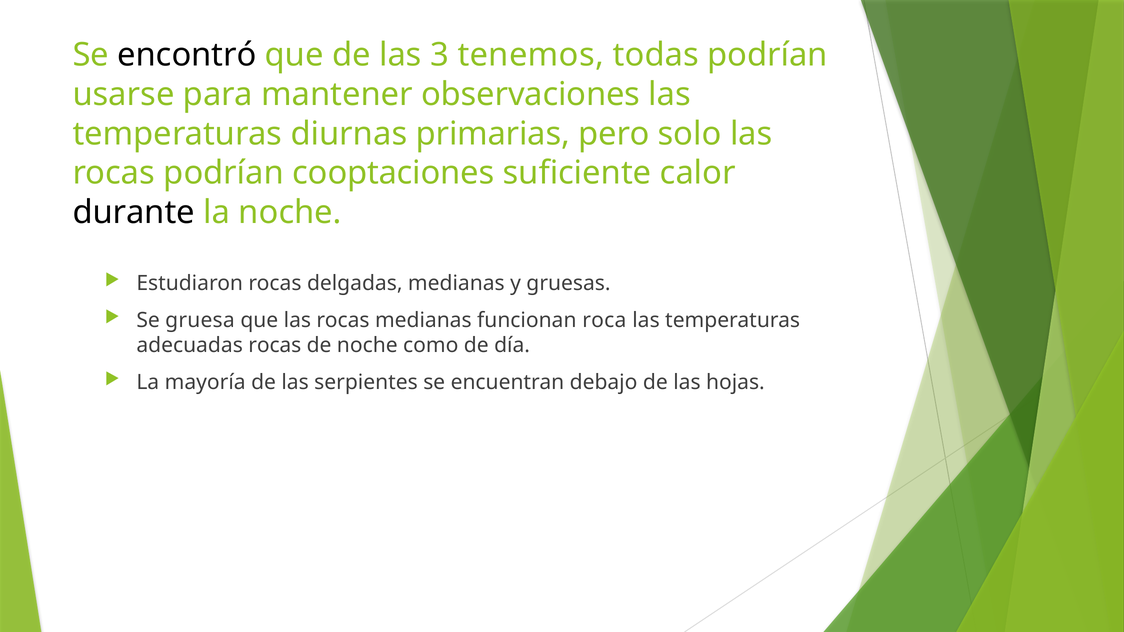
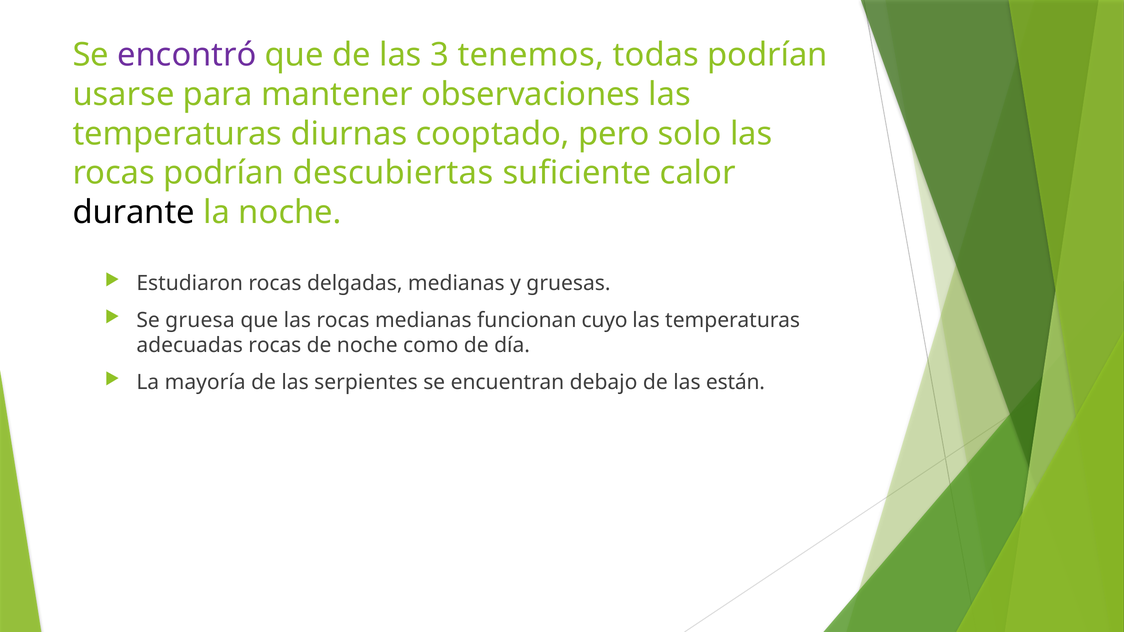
encontró colour: black -> purple (187, 55)
primarias: primarias -> cooptado (493, 134)
cooptaciones: cooptaciones -> descubiertas (393, 173)
roca: roca -> cuyo (605, 320)
hojas: hojas -> están (735, 383)
